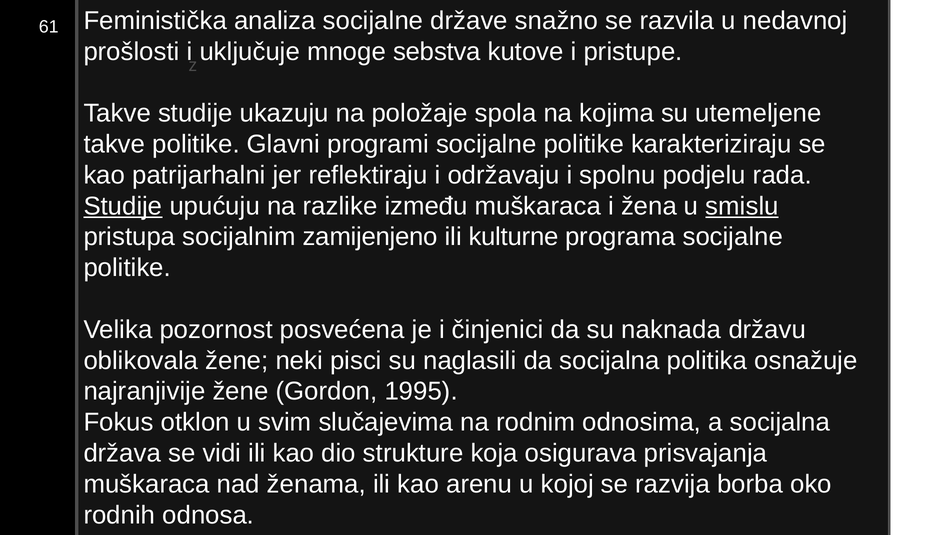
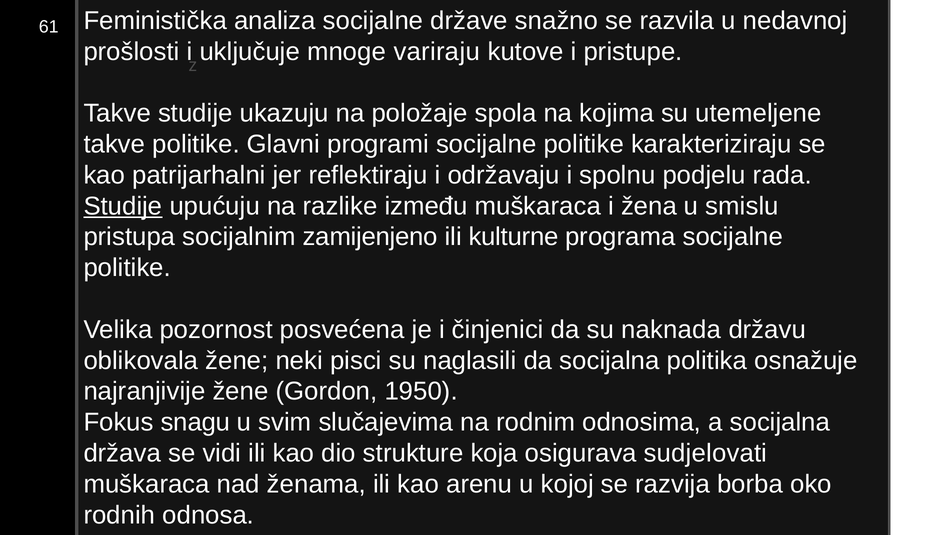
sebstva: sebstva -> variraju (437, 52)
smislu underline: present -> none (742, 206)
1995: 1995 -> 1950 (421, 392)
otklon: otklon -> snagu (195, 423)
prisvajanja: prisvajanja -> sudjelovati (705, 454)
